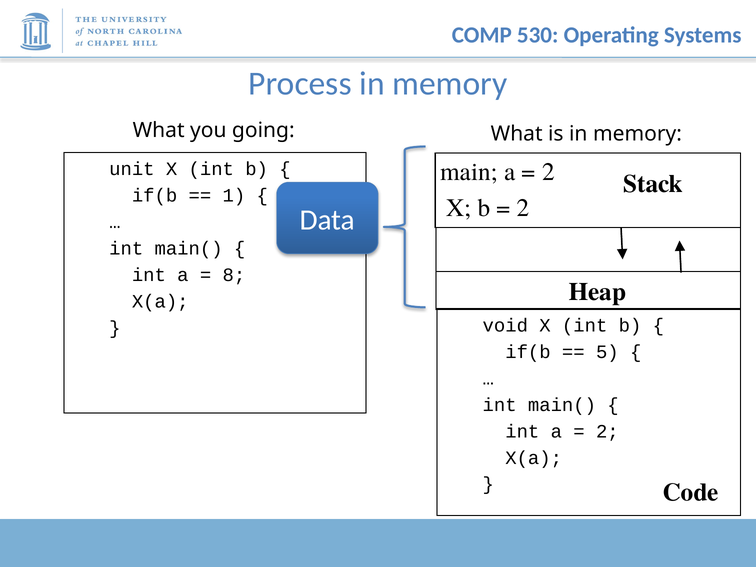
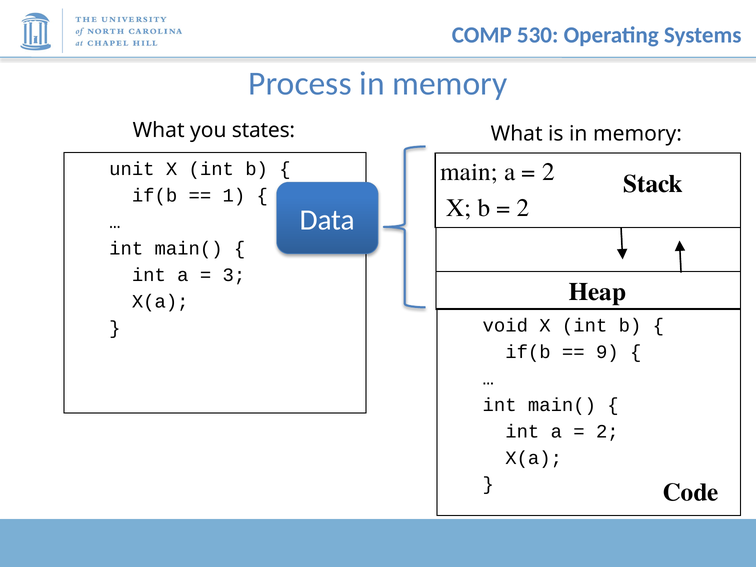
going: going -> states (263, 130)
8: 8 -> 3 (234, 275)
5: 5 -> 9 (607, 352)
